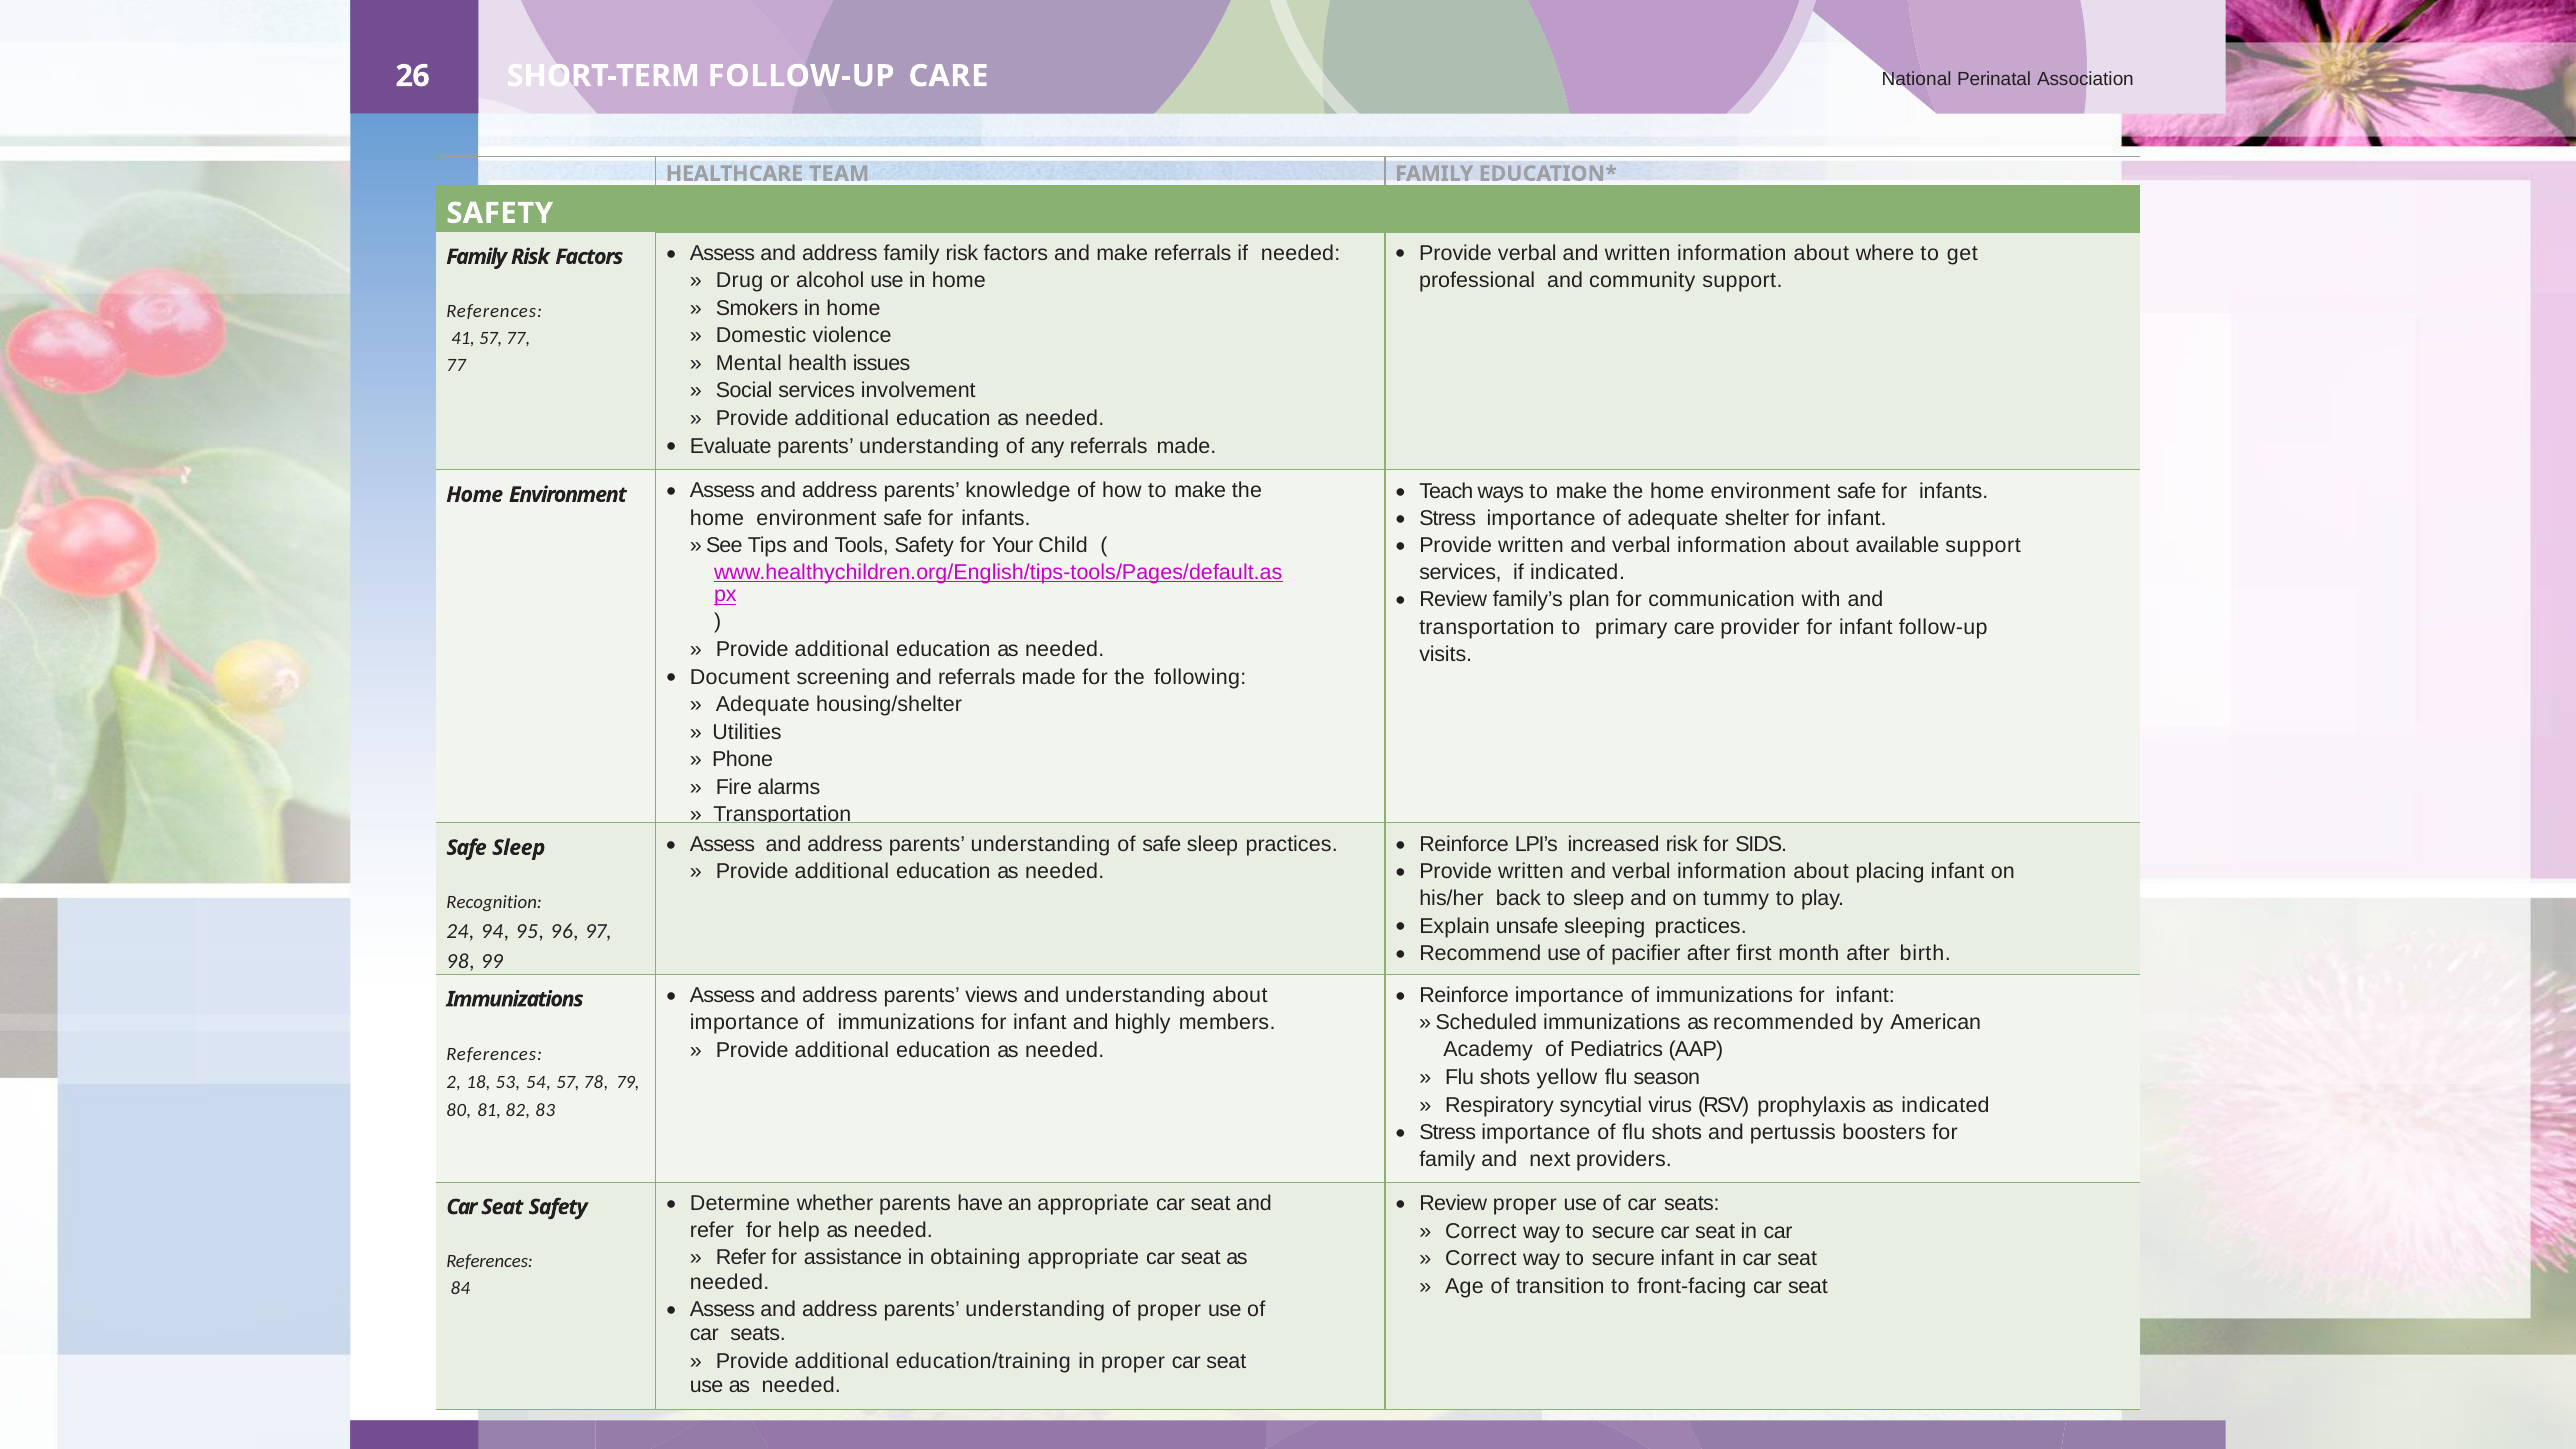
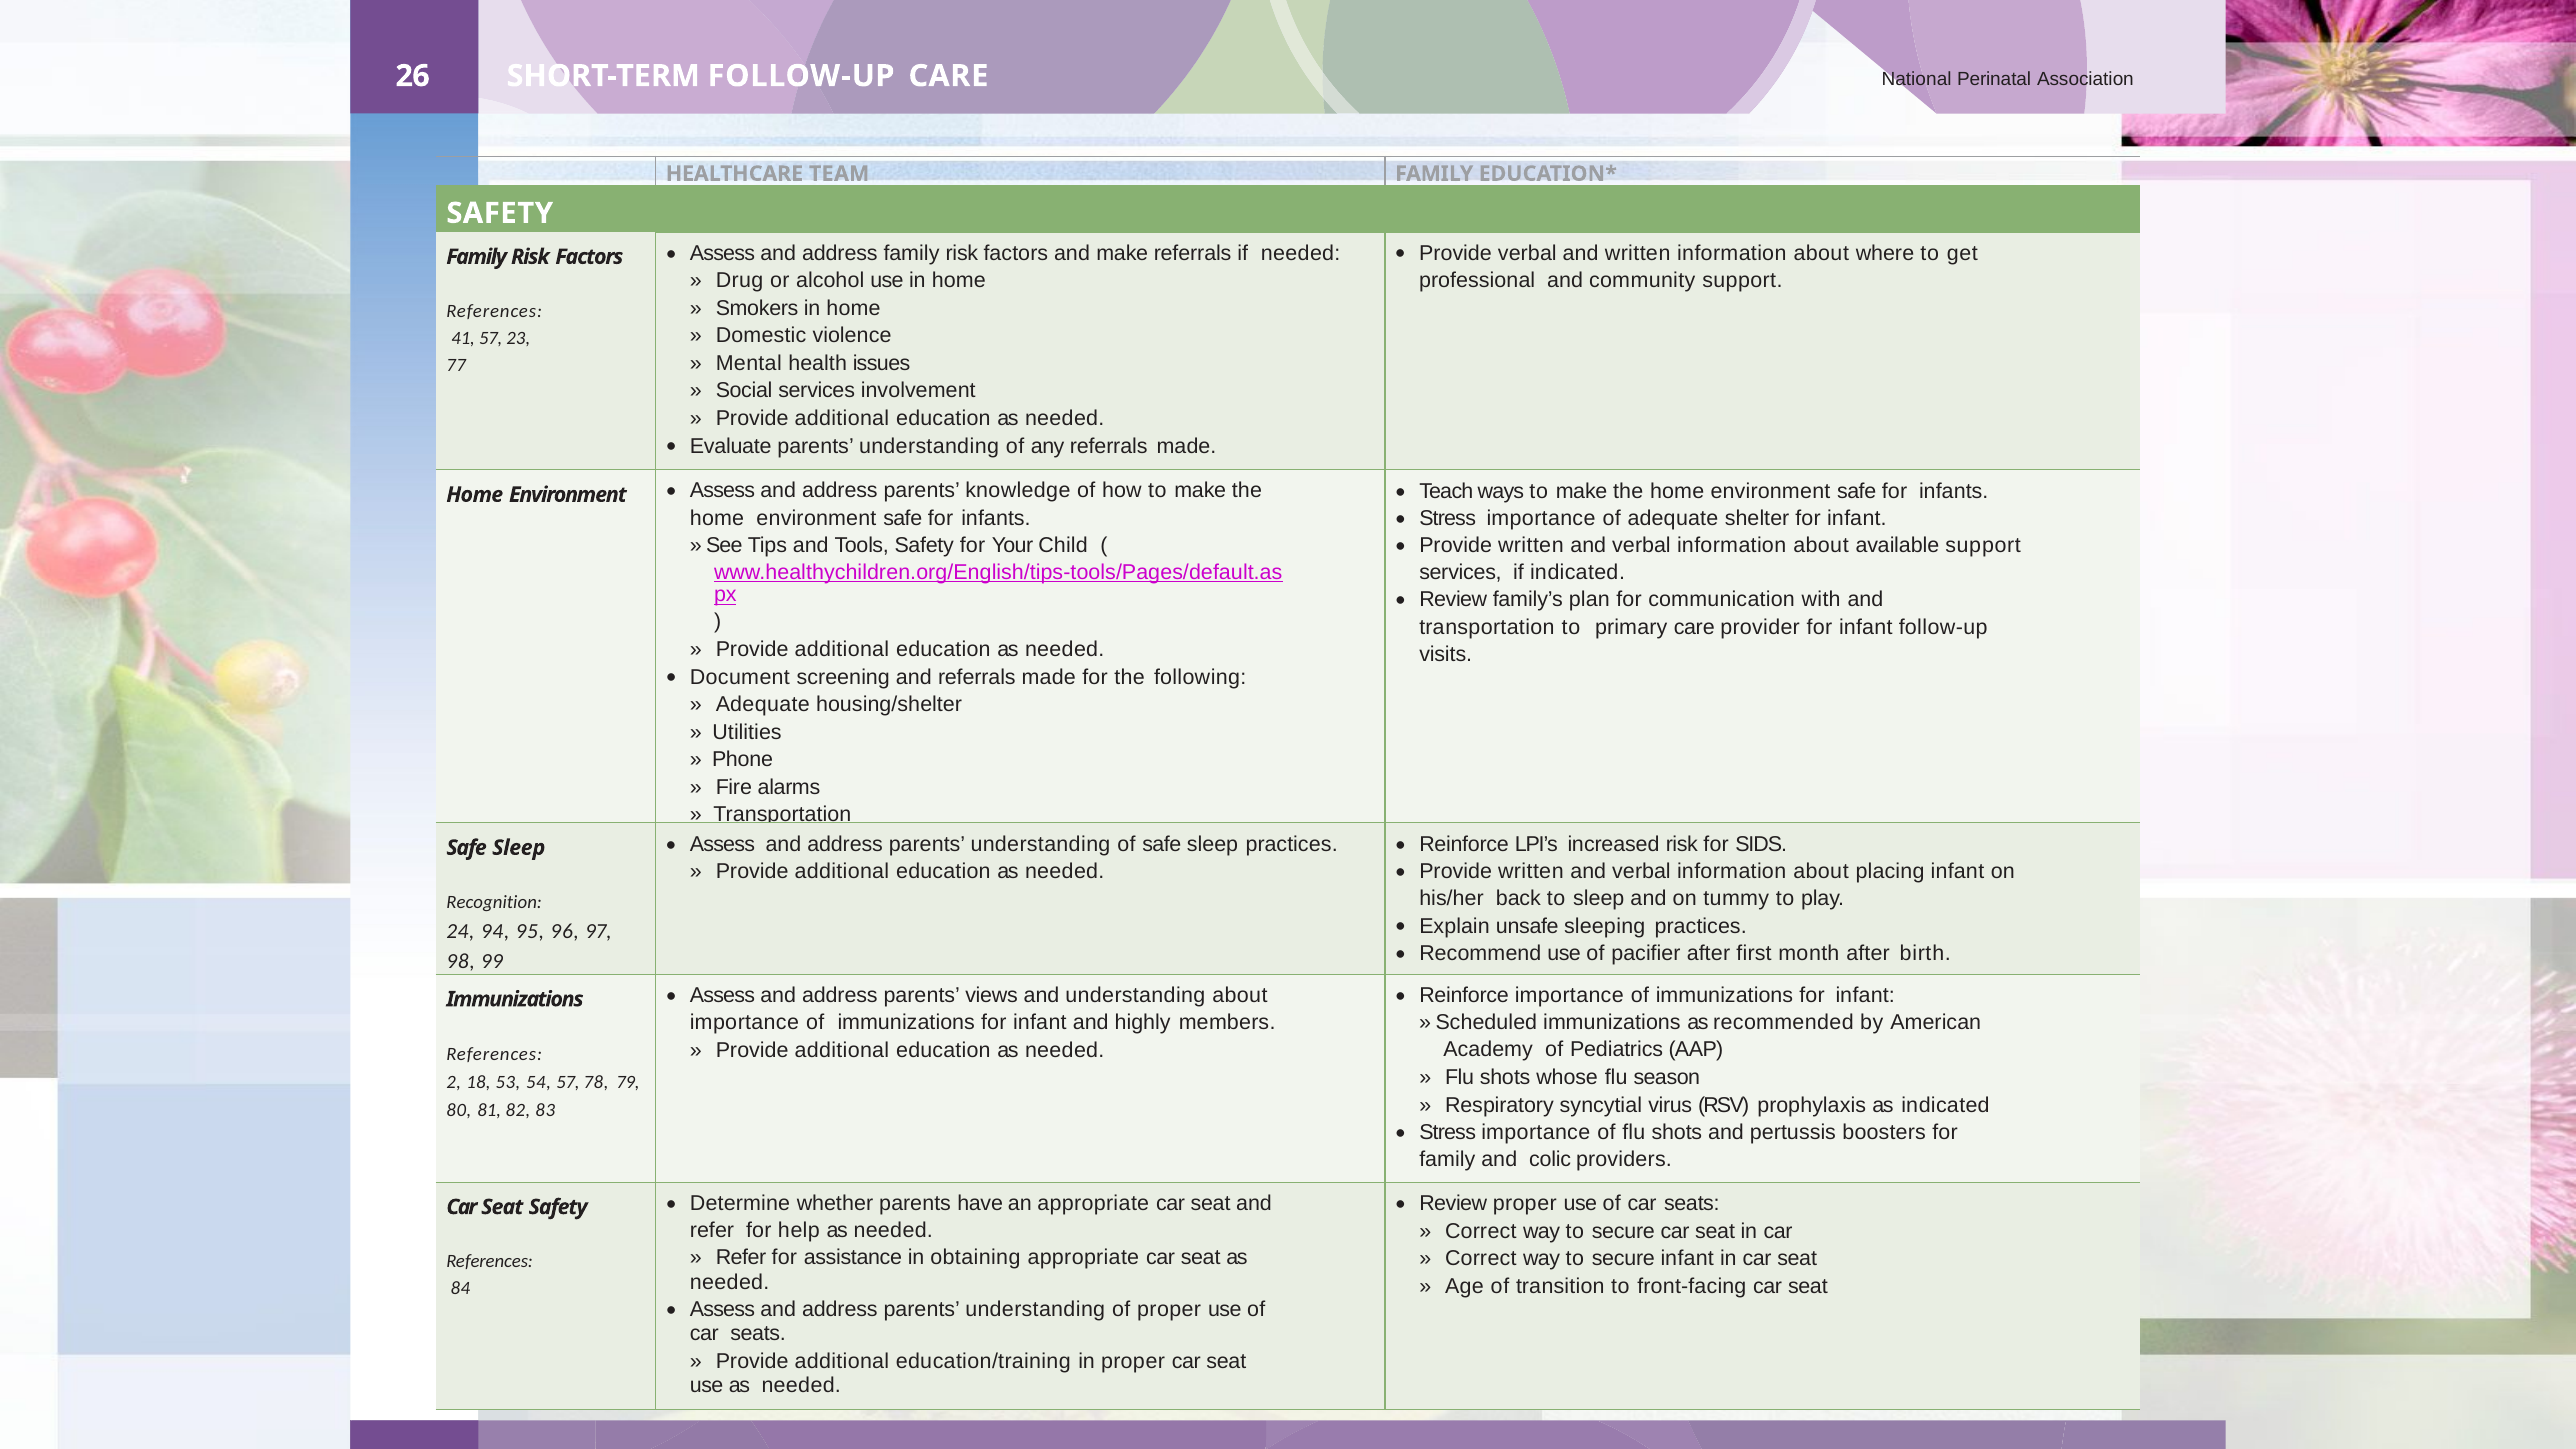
57 77: 77 -> 23 (518, 338)
yellow: yellow -> whose (1567, 1077)
next: next -> colic (1550, 1159)
